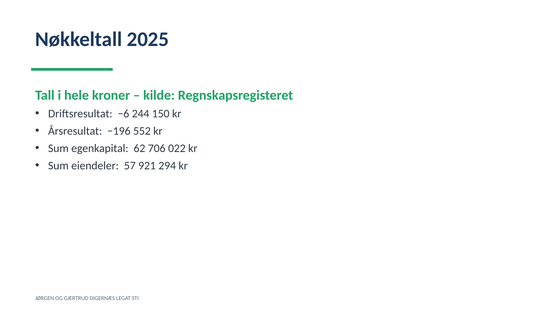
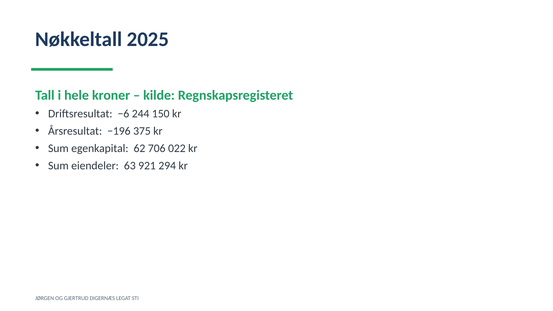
552: 552 -> 375 (142, 131)
57: 57 -> 63 (130, 166)
